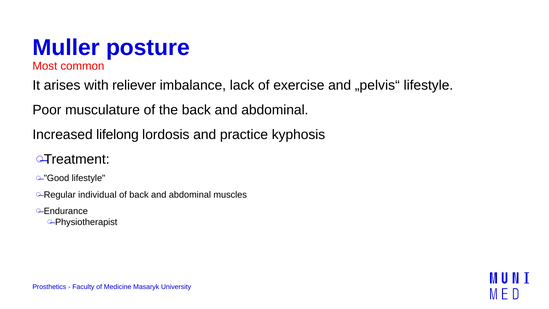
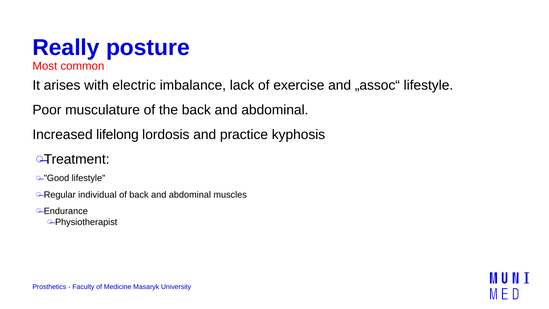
Muller: Muller -> Really (66, 48)
reliever: reliever -> electric (134, 85)
„pelvis“: „pelvis“ -> „assoc“ (377, 85)
